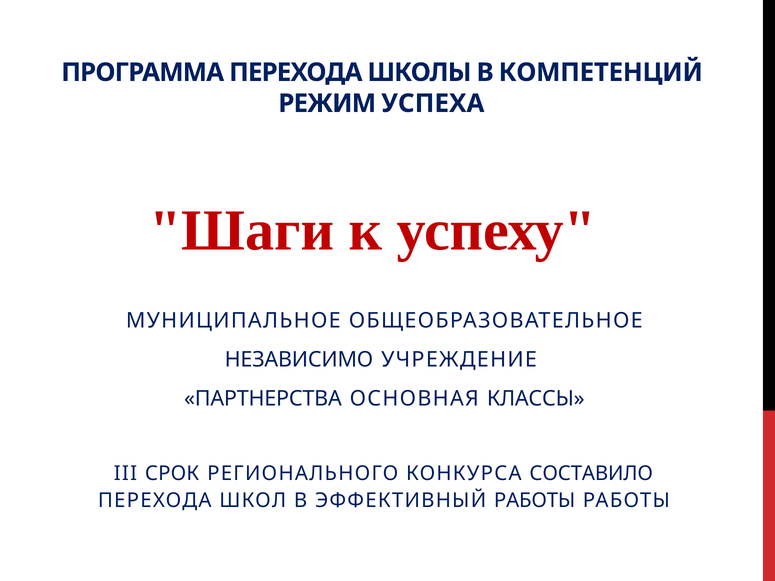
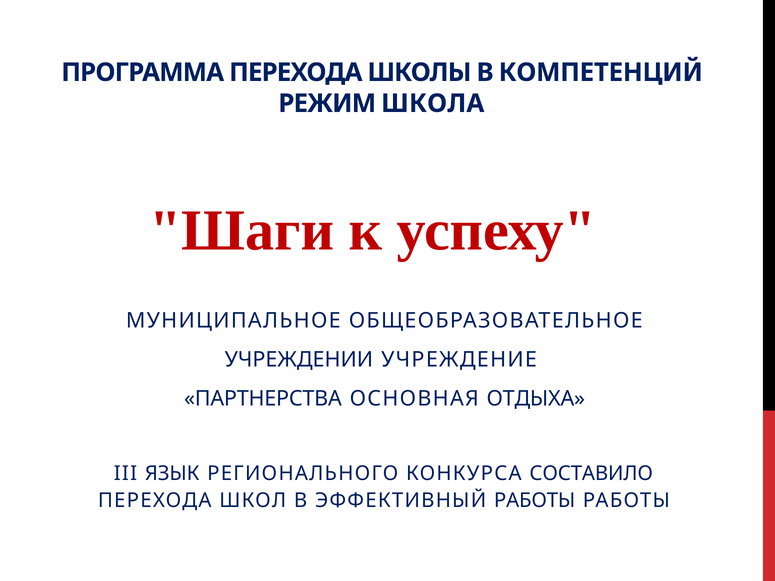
УСПЕХА: УСПЕХА -> ШКОЛА (433, 103)
НЕЗАВИСИМО: НЕЗАВИСИМО -> УЧРЕЖДЕНИИ (299, 360)
КЛАССЫ: КЛАССЫ -> ОТДЫХА (536, 399)
СРОК: СРОК -> ЯЗЫК (172, 474)
